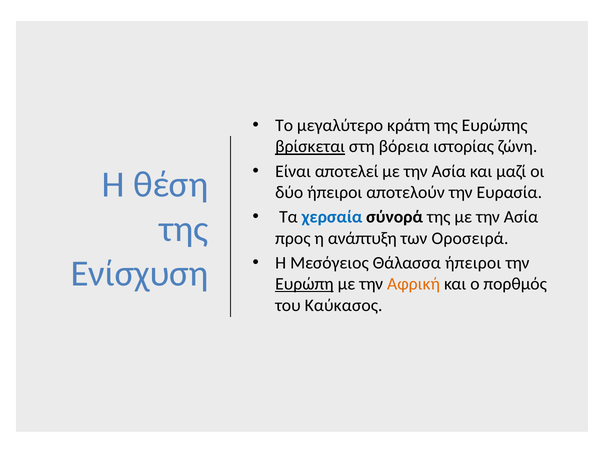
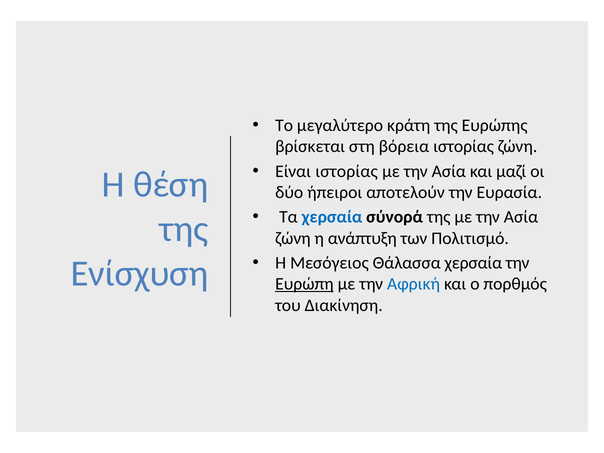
βρίσκεται underline: present -> none (310, 147)
Είναι αποτελεί: αποτελεί -> ιστορίας (347, 171)
προς: προς -> ζώνη (293, 238)
Οροσειρά: Οροσειρά -> Πολιτισμό (470, 238)
Θάλασσα ήπειροι: ήπειροι -> χερσαία (473, 263)
Αφρική colour: orange -> blue (414, 284)
Καύκασος: Καύκασος -> Διακίνηση (344, 305)
